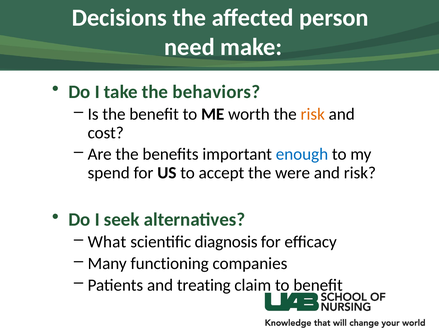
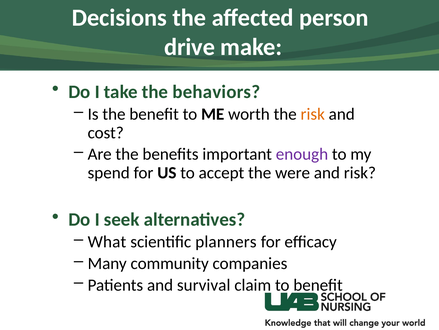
need: need -> drive (190, 47)
enough colour: blue -> purple (302, 154)
diagnosis: diagnosis -> planners (226, 241)
functioning: functioning -> community (170, 263)
treating: treating -> survival (204, 284)
